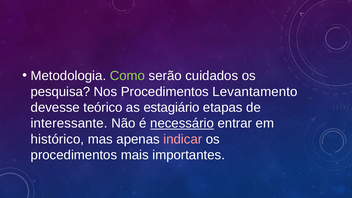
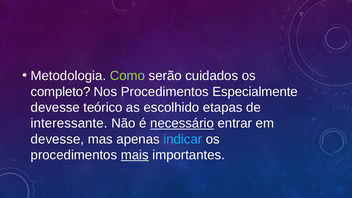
pesquisa: pesquisa -> completo (60, 92)
Levantamento: Levantamento -> Especialmente (255, 92)
estagiário: estagiário -> escolhido (171, 108)
histórico: histórico -> devesse (57, 139)
indicar colour: pink -> light blue (183, 139)
mais underline: none -> present (135, 155)
